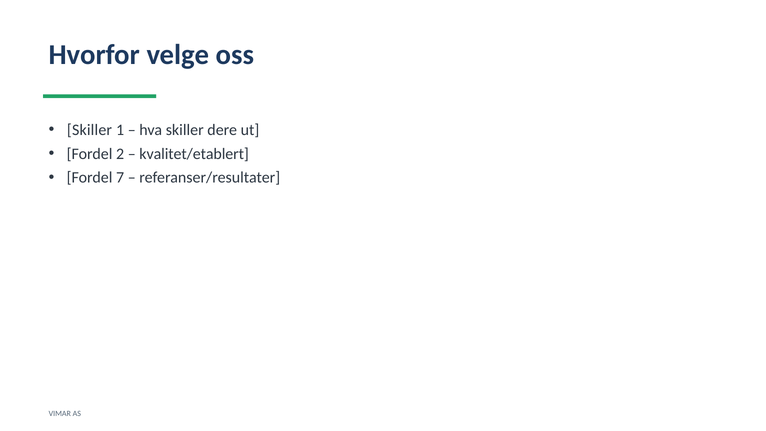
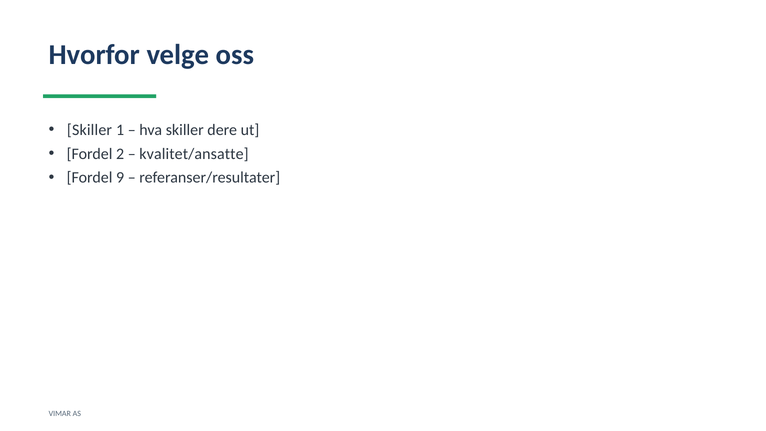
kvalitet/etablert: kvalitet/etablert -> kvalitet/ansatte (194, 154)
7: 7 -> 9 (120, 178)
